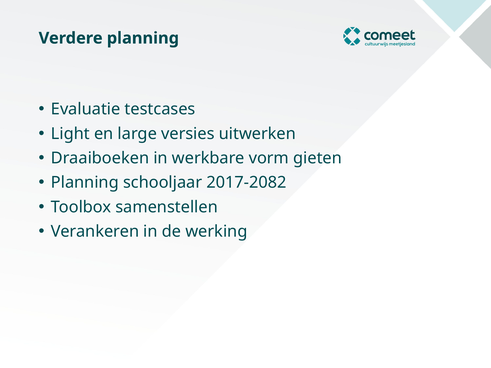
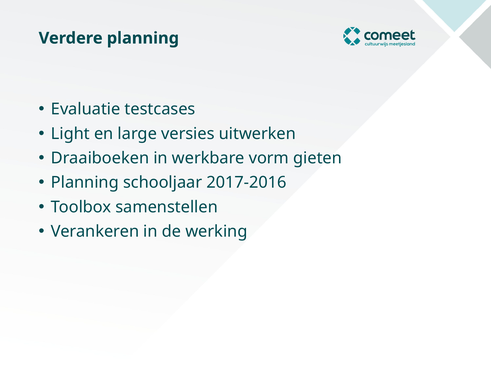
2017-2082: 2017-2082 -> 2017-2016 (247, 183)
